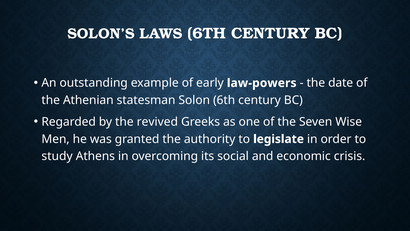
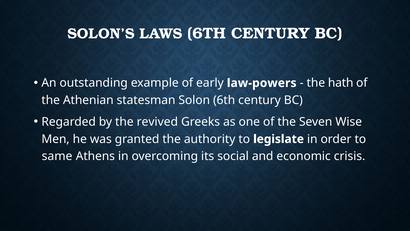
date: date -> hath (341, 83)
study: study -> same (57, 156)
